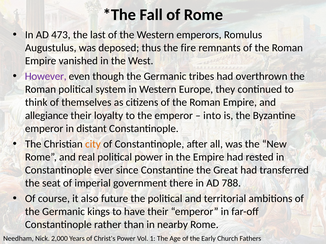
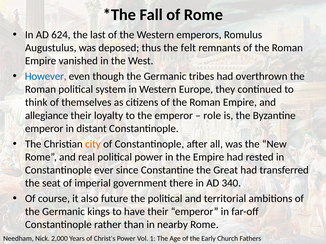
473: 473 -> 624 (61, 35)
fire: fire -> felt (188, 48)
However colour: purple -> blue (46, 77)
into: into -> role (212, 116)
788: 788 -> 340 (231, 183)
